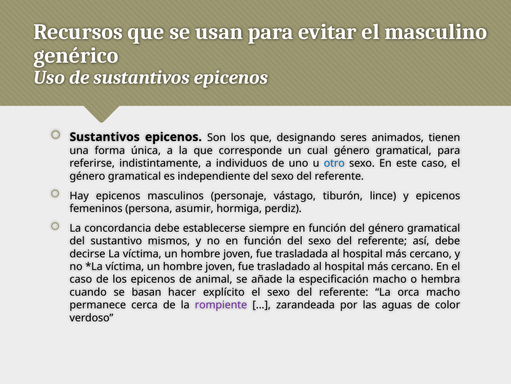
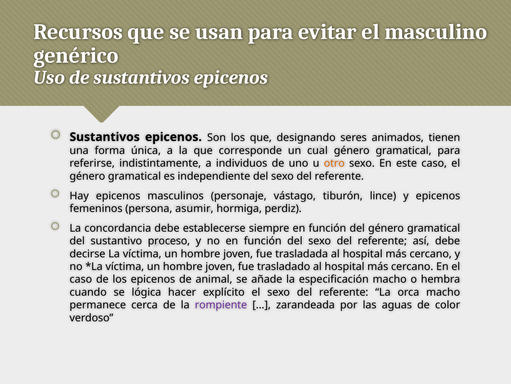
otro colour: blue -> orange (334, 163)
mismos: mismos -> proceso (169, 241)
basan: basan -> lógica (146, 292)
